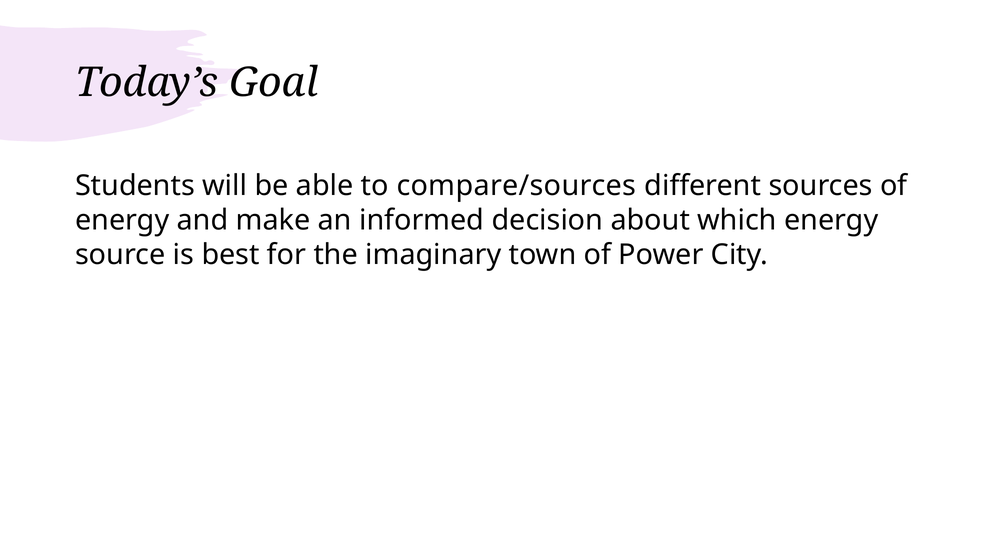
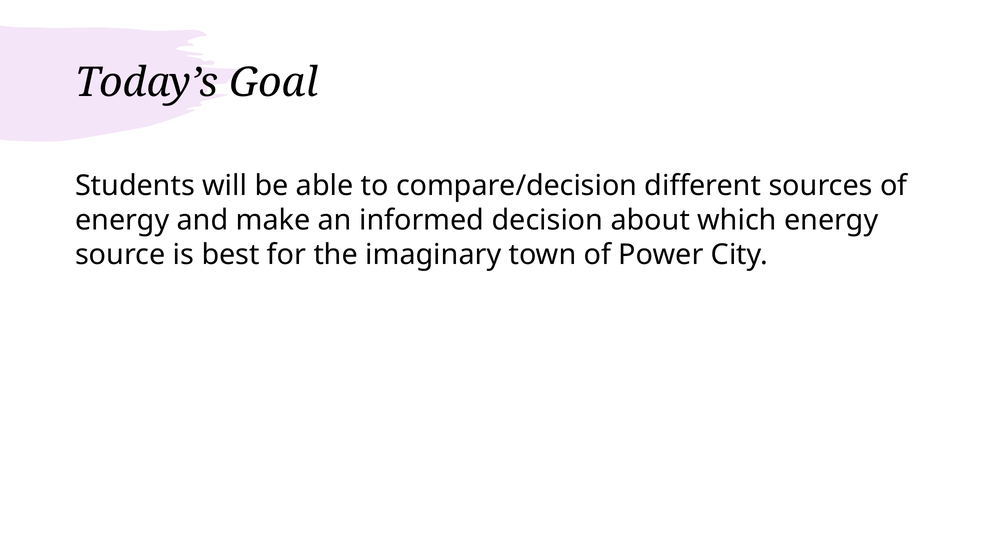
compare/sources: compare/sources -> compare/decision (517, 186)
